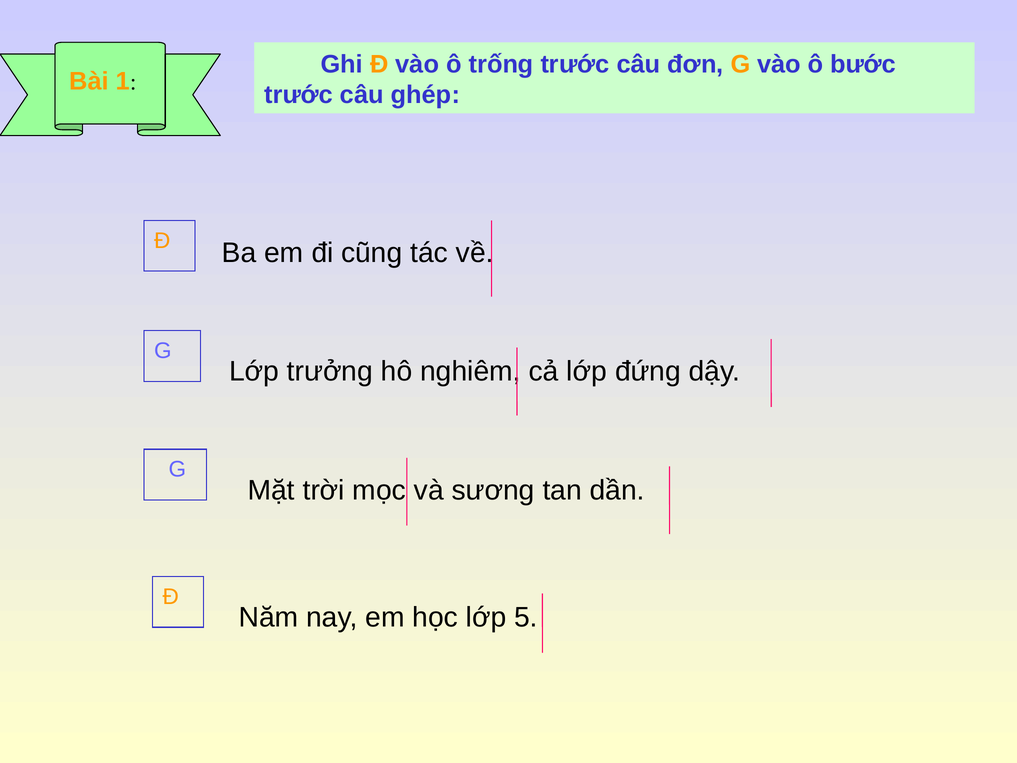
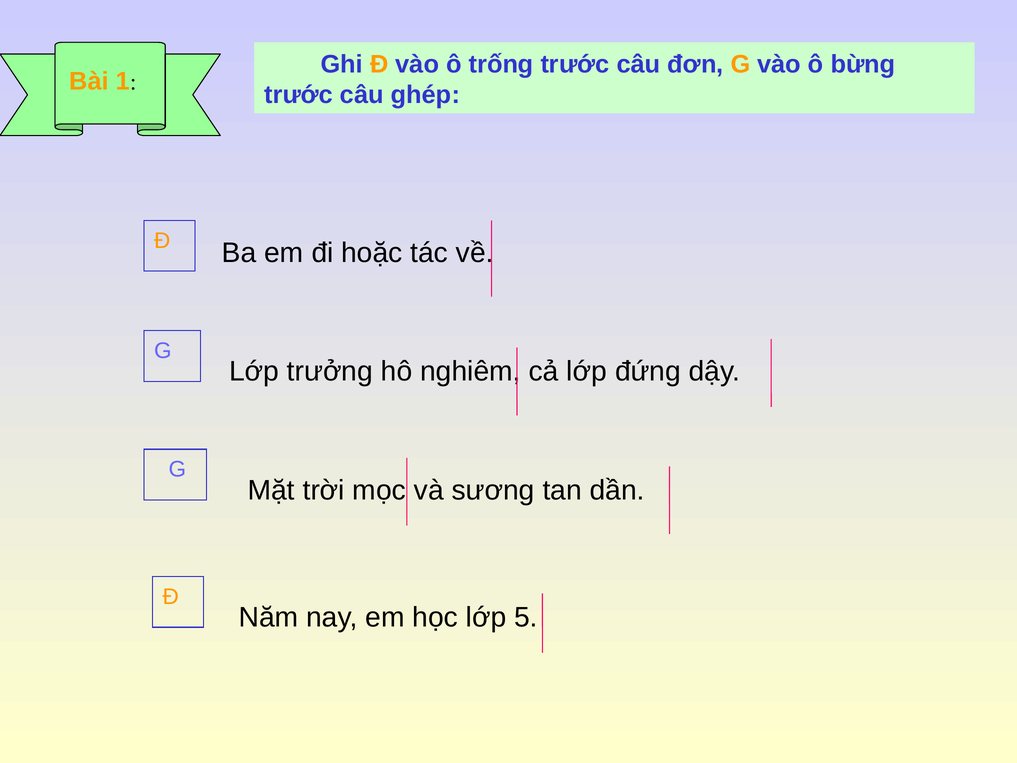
bước: bước -> bừng (863, 64)
cũng: cũng -> hoặc (372, 253)
